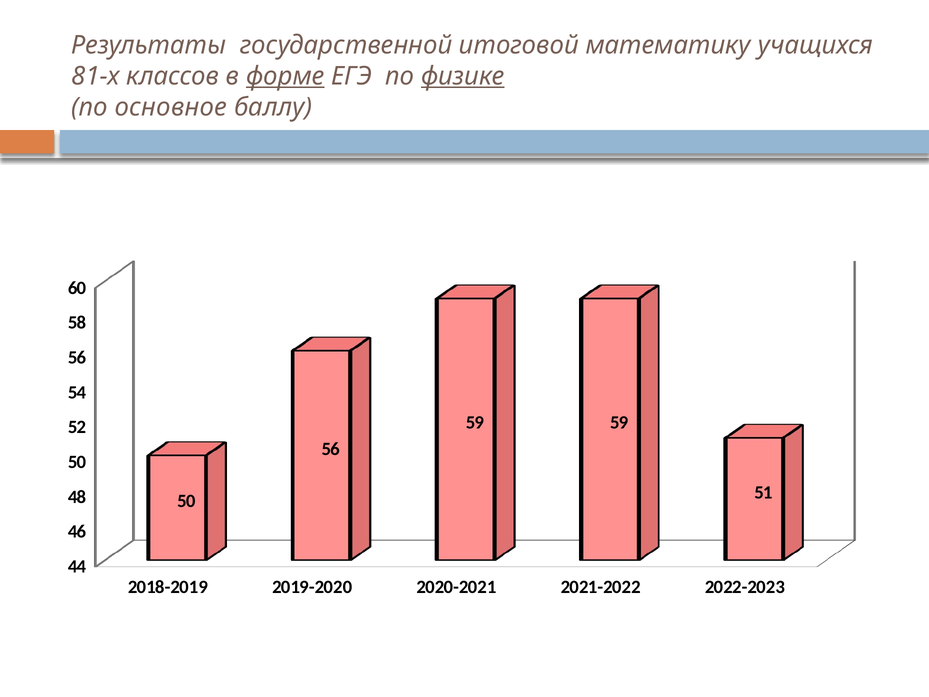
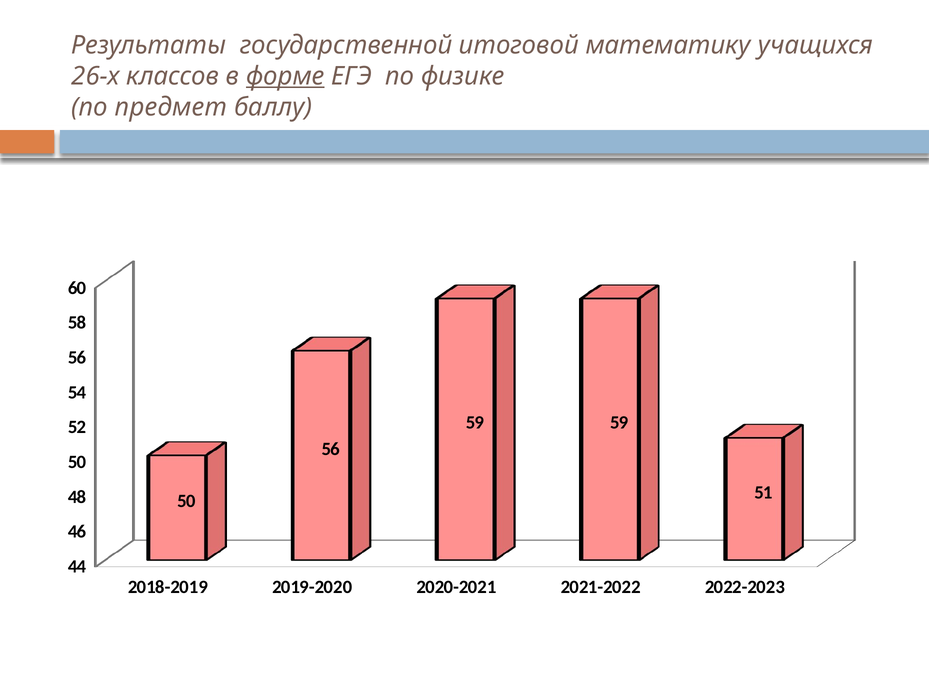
81-х: 81-х -> 26-х (95, 76)
физике underline: present -> none (463, 76)
основное: основное -> предмет (171, 107)
